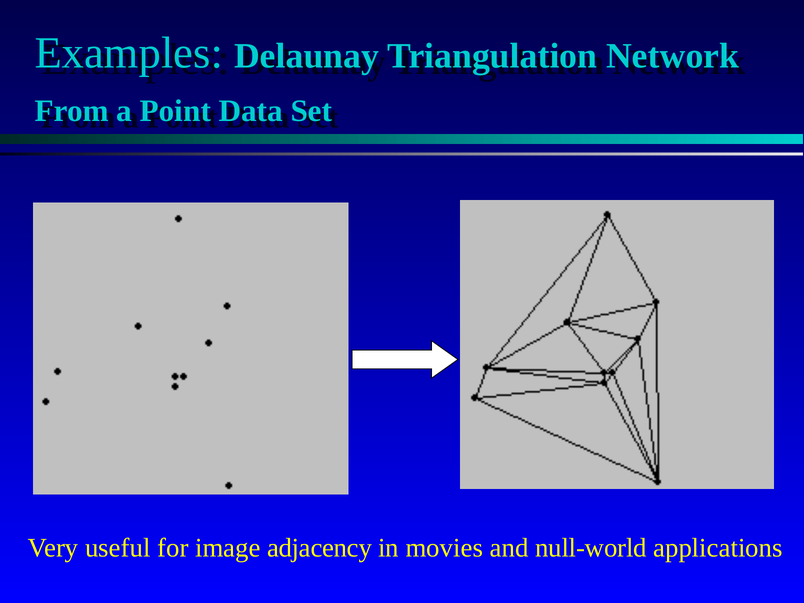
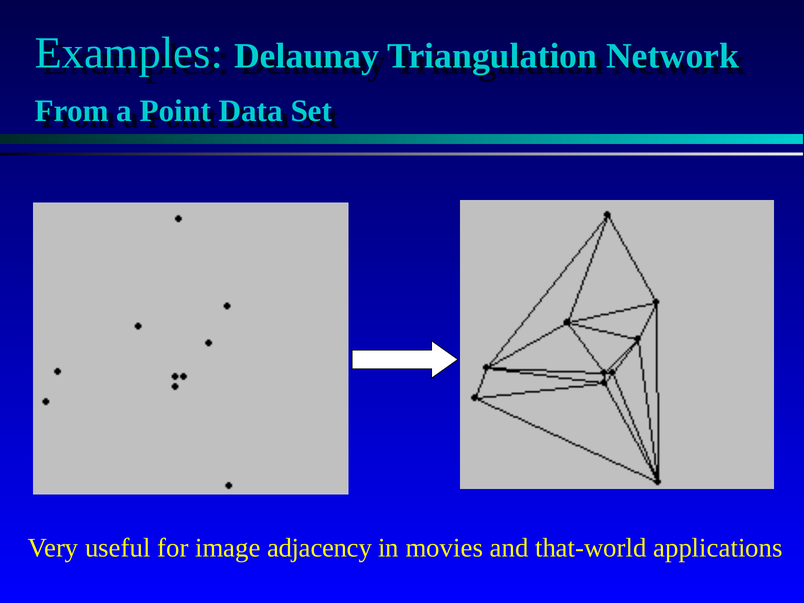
null-world: null-world -> that-world (591, 548)
